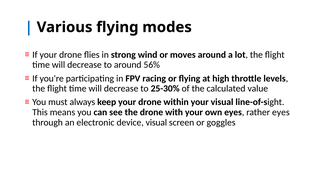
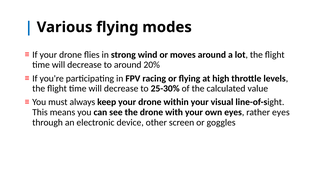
56%: 56% -> 20% (152, 65)
device visual: visual -> other (156, 123)
